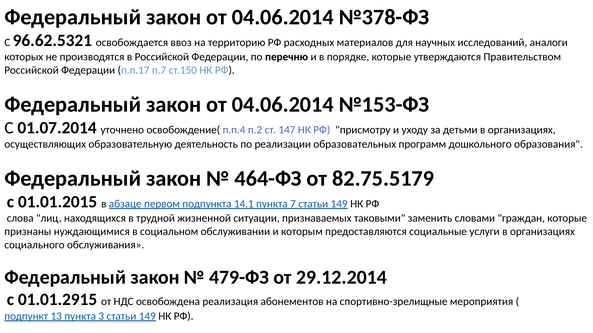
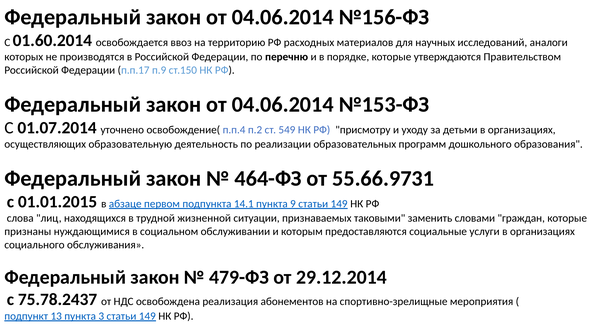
№378-ФЗ: №378-ФЗ -> №156-ФЗ (384, 17)
96.62.5321: 96.62.5321 -> 01.60.2014 (52, 40)
п.7: п.7 -> п.9 (159, 70)
147: 147 -> 549 (287, 130)
82.75.5179: 82.75.5179 -> 55.66.9731 (383, 179)
7: 7 -> 9 (293, 204)
01.01.2915: 01.01.2915 -> 75.78.2437 (58, 300)
